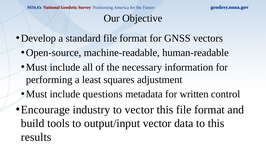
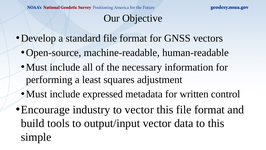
questions: questions -> expressed (103, 94)
results: results -> simple (36, 137)
